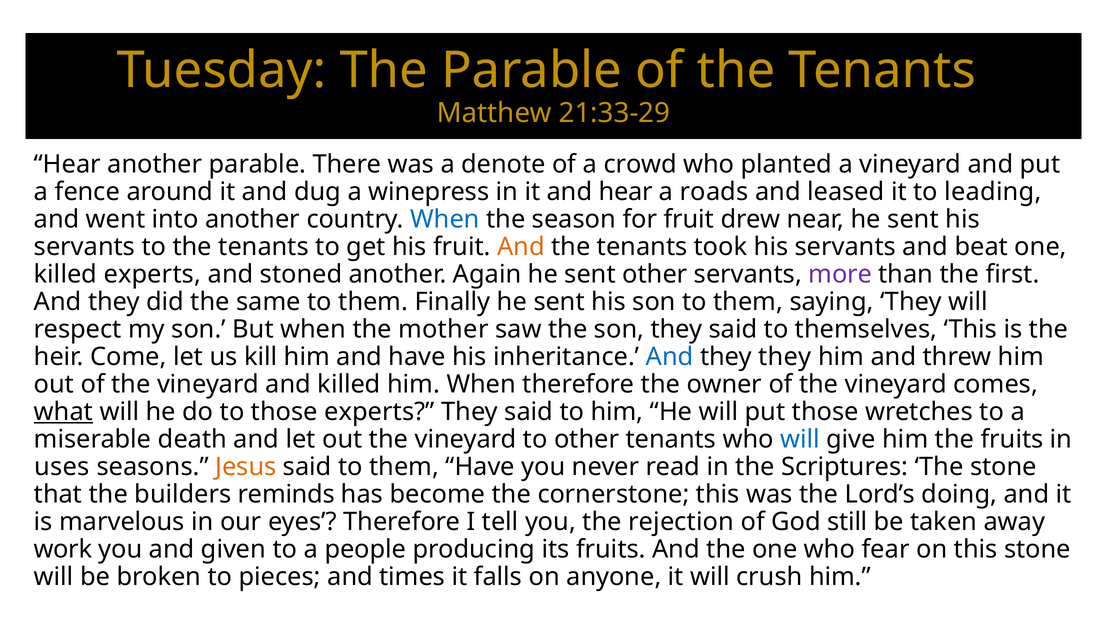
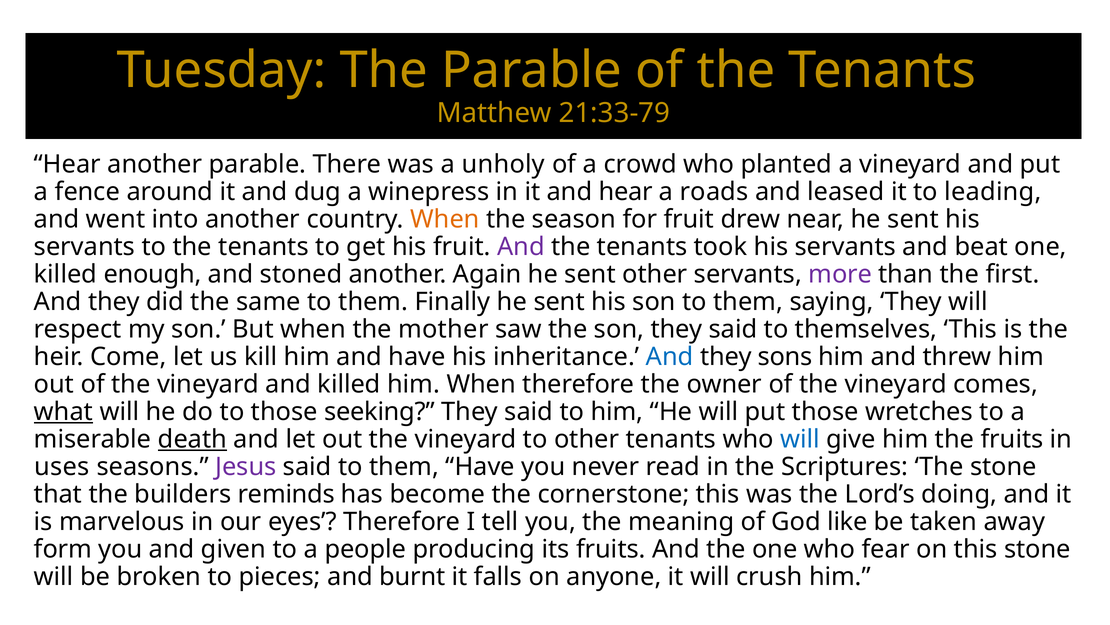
21:33-29: 21:33-29 -> 21:33-79 (614, 113)
denote: denote -> unholy (503, 164)
When colour: blue -> orange (445, 219)
And colour: orange -> purple (521, 247)
killed experts: experts -> enough (152, 274)
they they: they -> sons (785, 356)
those experts: experts -> seeking (379, 411)
death underline: none -> present (192, 439)
Jesus colour: orange -> purple (246, 466)
rejection: rejection -> meaning (681, 521)
still: still -> like (847, 521)
work: work -> form (63, 549)
times: times -> burnt (412, 576)
